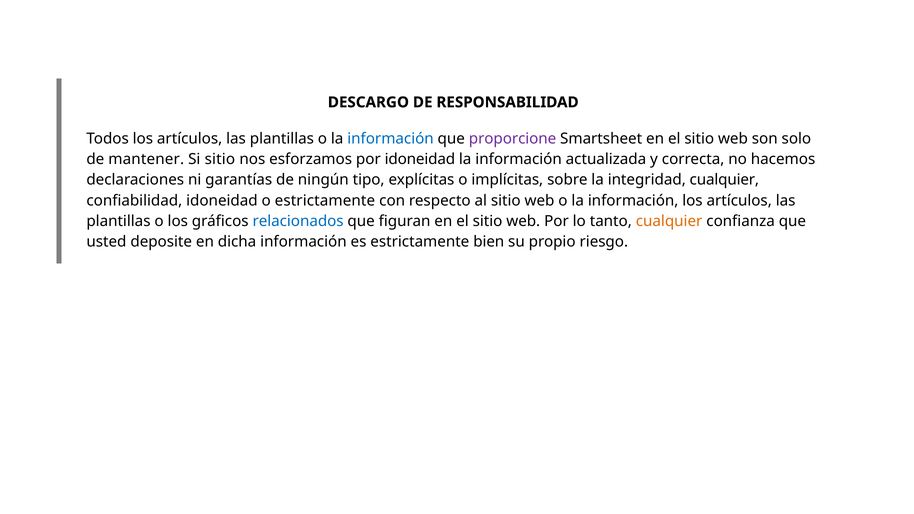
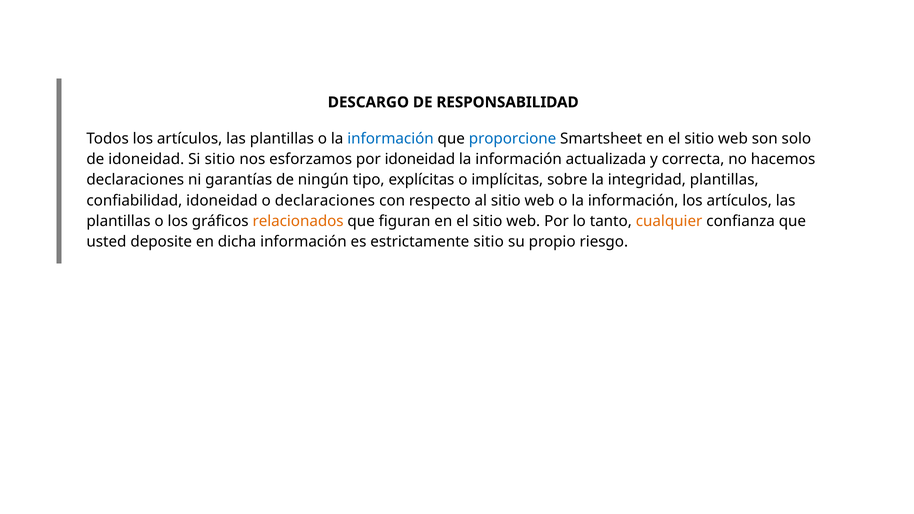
proporcione colour: purple -> blue (513, 139)
de mantener: mantener -> idoneidad (146, 159)
integridad cualquier: cualquier -> plantillas (724, 180)
o estrictamente: estrictamente -> declaraciones (325, 201)
relacionados colour: blue -> orange (298, 221)
estrictamente bien: bien -> sitio (489, 242)
